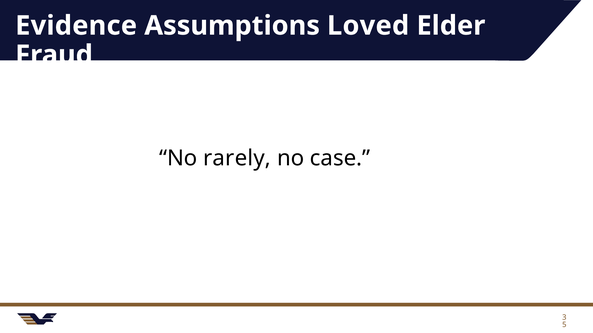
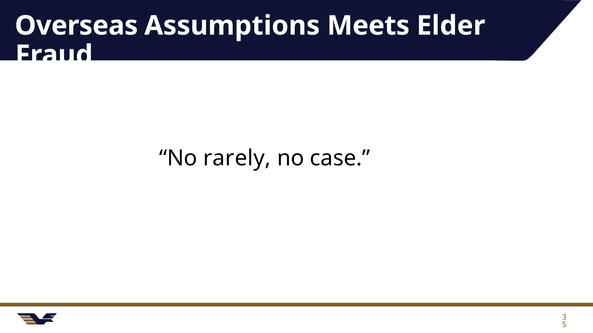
Evidence: Evidence -> Overseas (76, 26)
Loved: Loved -> Meets (368, 26)
